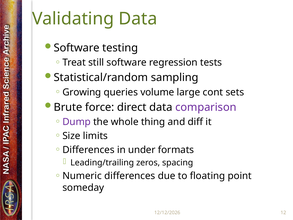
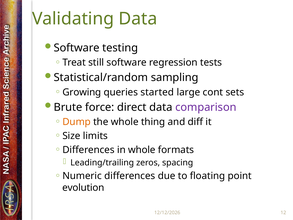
volume: volume -> started (157, 92)
Dump colour: purple -> orange (77, 122)
in under: under -> whole (142, 150)
someday: someday -> evolution (83, 187)
